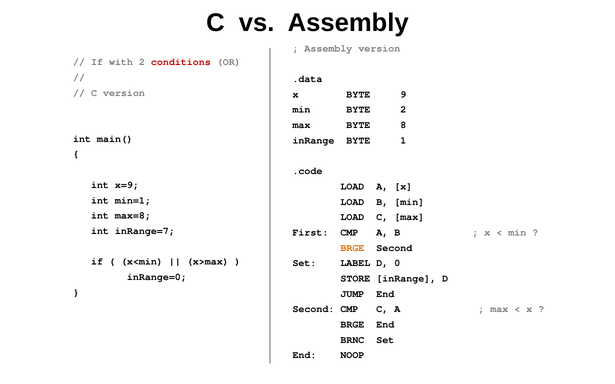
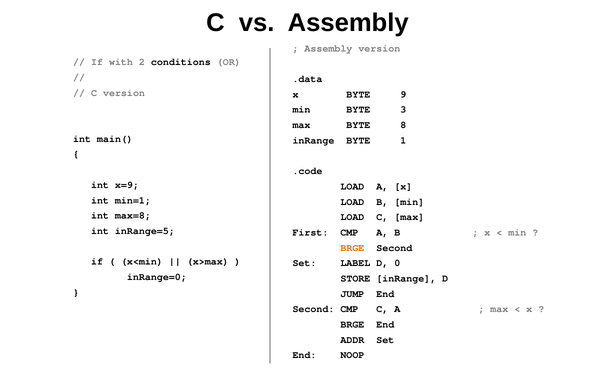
conditions colour: red -> black (181, 62)
BYTE 2: 2 -> 3 (403, 110)
inRange=7: inRange=7 -> inRange=5 (145, 231)
BRNC: BRNC -> ADDR (352, 340)
